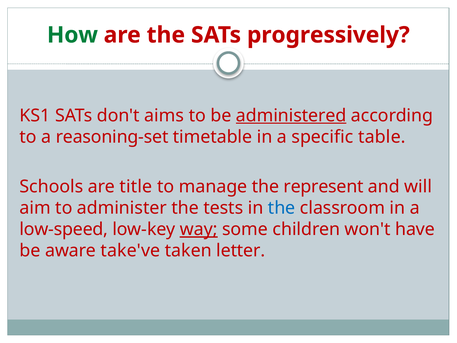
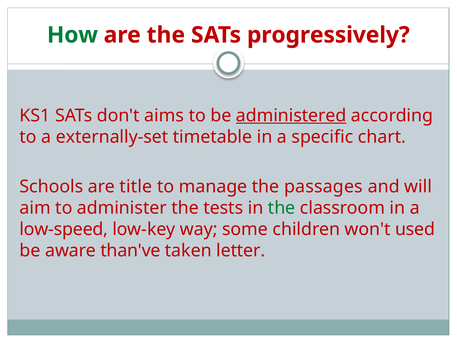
reasoning-set: reasoning-set -> externally-set (112, 137)
table: table -> chart (382, 137)
represent: represent -> passages (323, 187)
the colour: blue -> green (282, 208)
way underline: present -> none (199, 229)
have: have -> used (415, 229)
take've: take've -> than've (131, 251)
